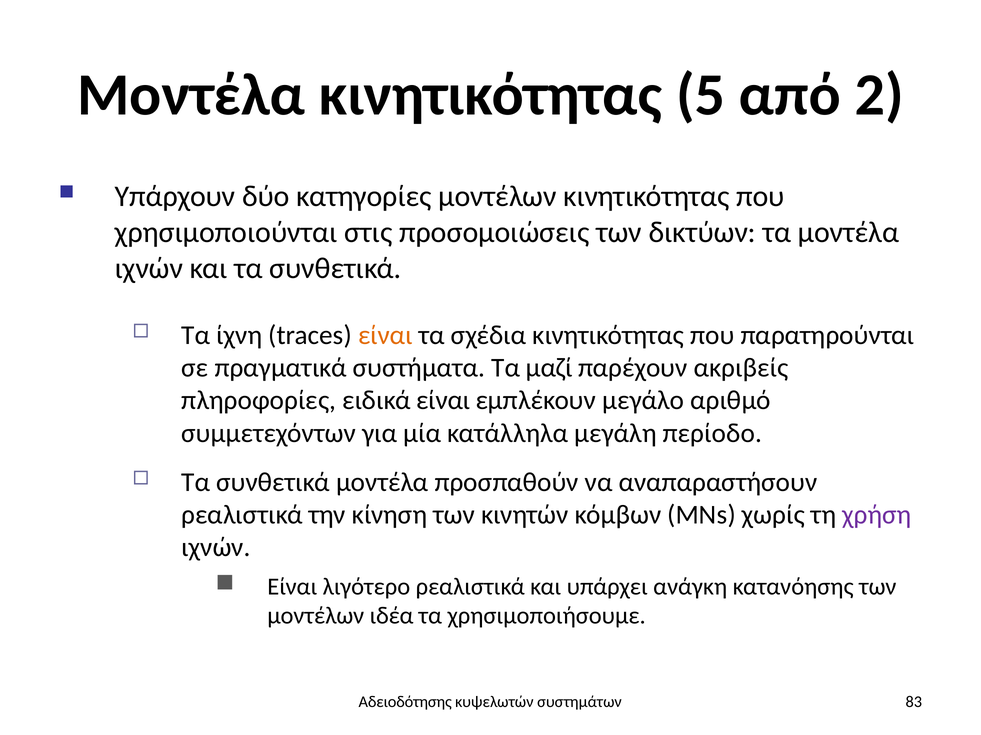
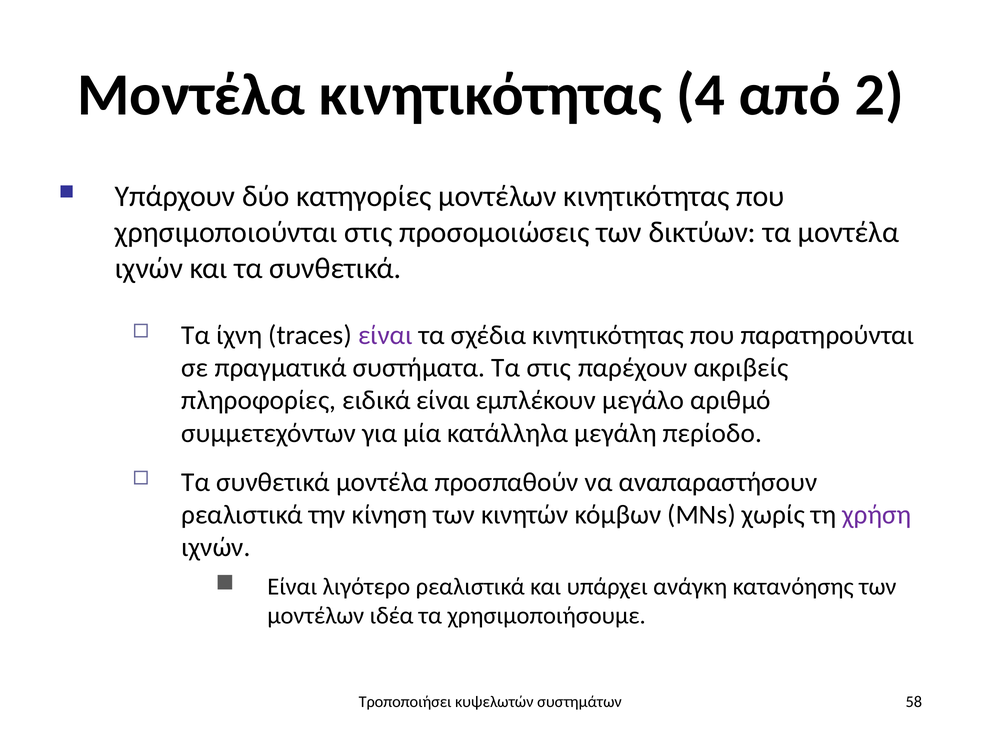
5: 5 -> 4 (701, 95)
είναι colour: orange -> purple (385, 335)
Τα μαζί: μαζί -> στις (549, 368)
Αδειοδότησης: Αδειοδότησης -> Τροποποιήσει (405, 703)
83: 83 -> 58 (914, 702)
